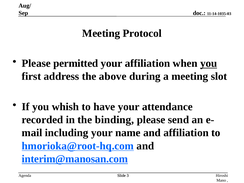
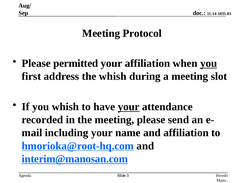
the above: above -> whish (113, 76)
your underline: none -> present (129, 107)
the binding: binding -> meeting (114, 120)
